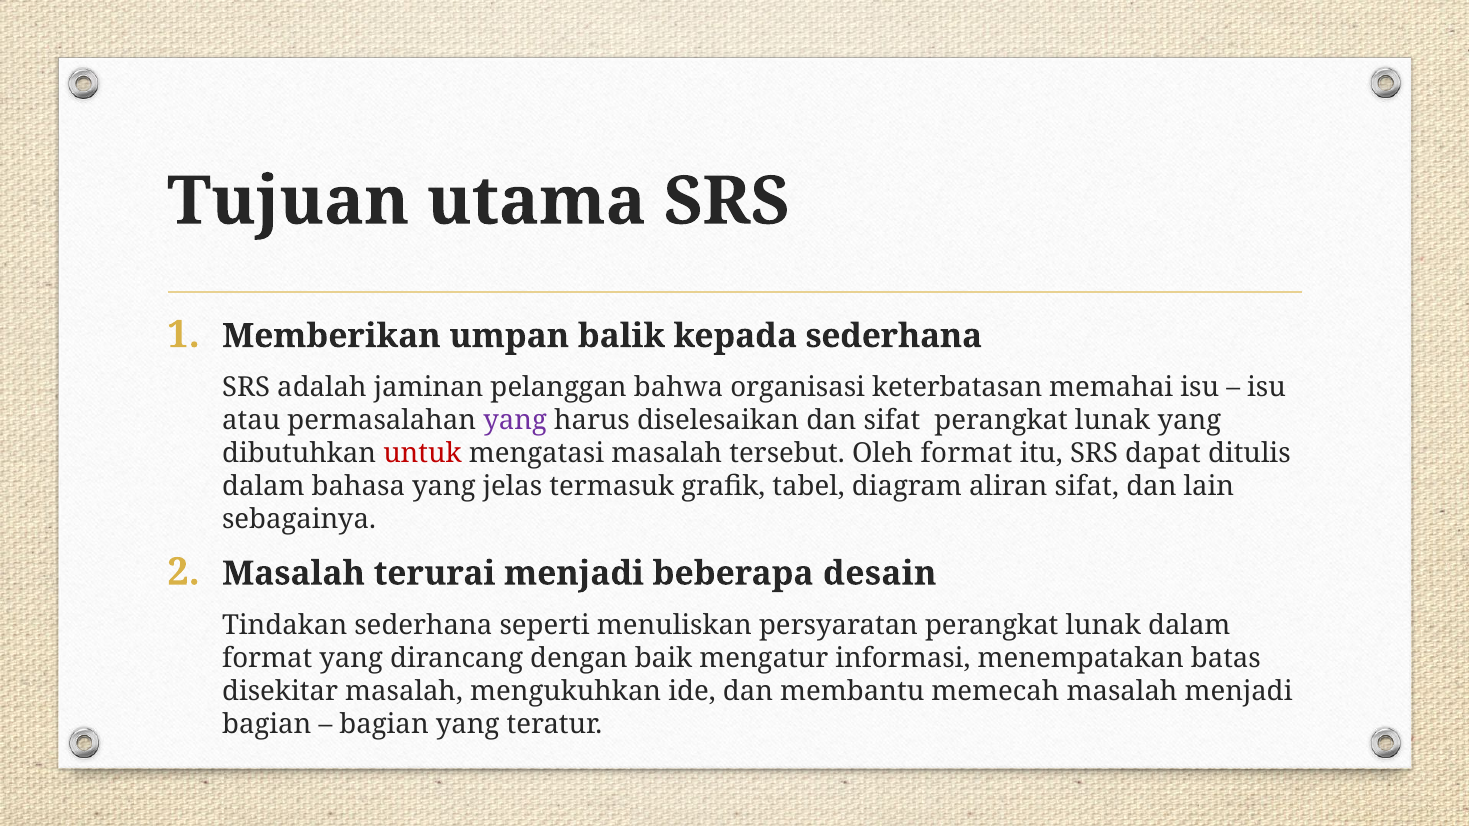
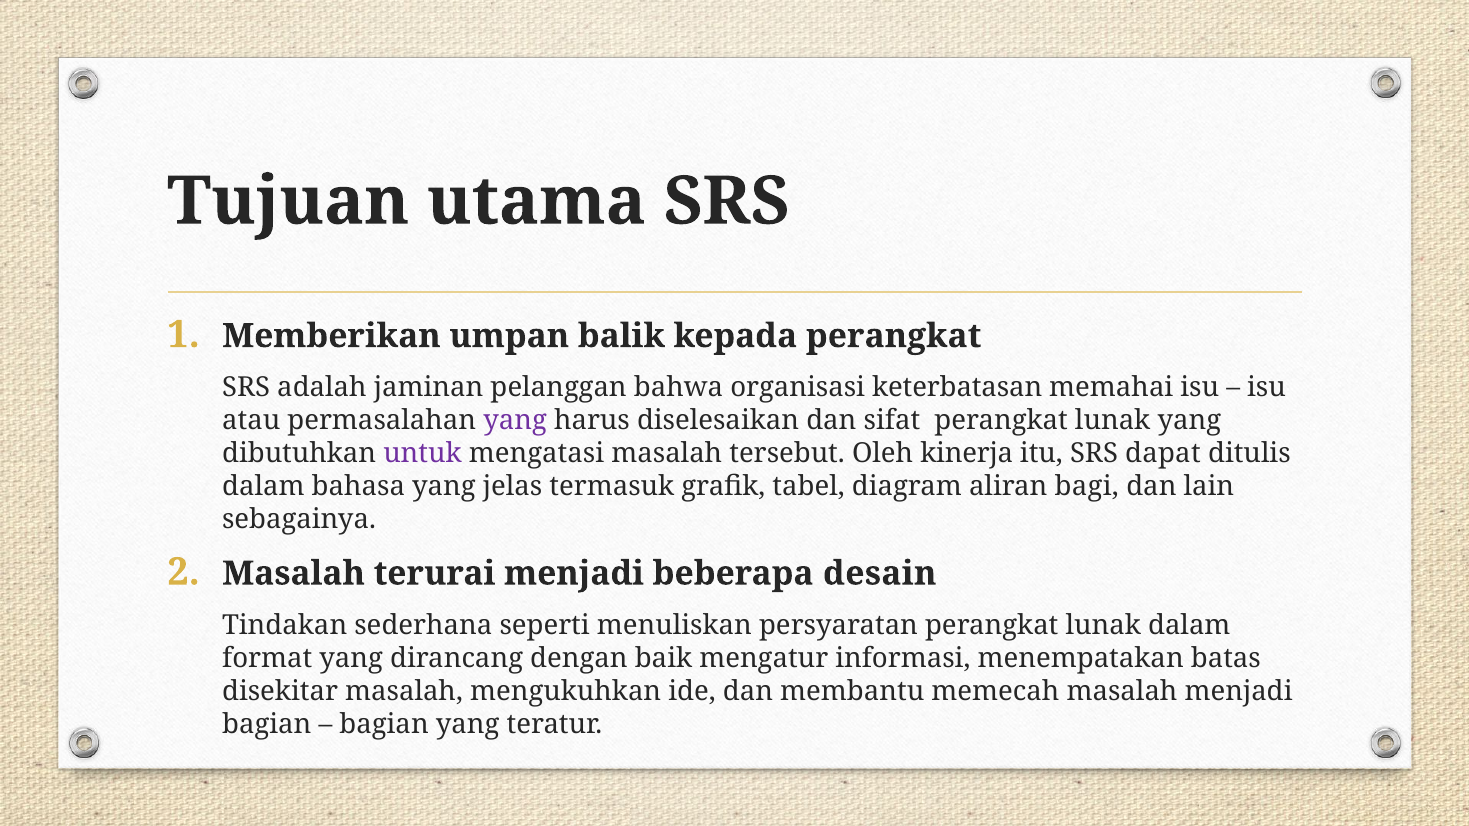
kepada sederhana: sederhana -> perangkat (894, 336)
untuk colour: red -> purple (423, 454)
Oleh format: format -> kinerja (967, 454)
aliran sifat: sifat -> bagi (1087, 487)
